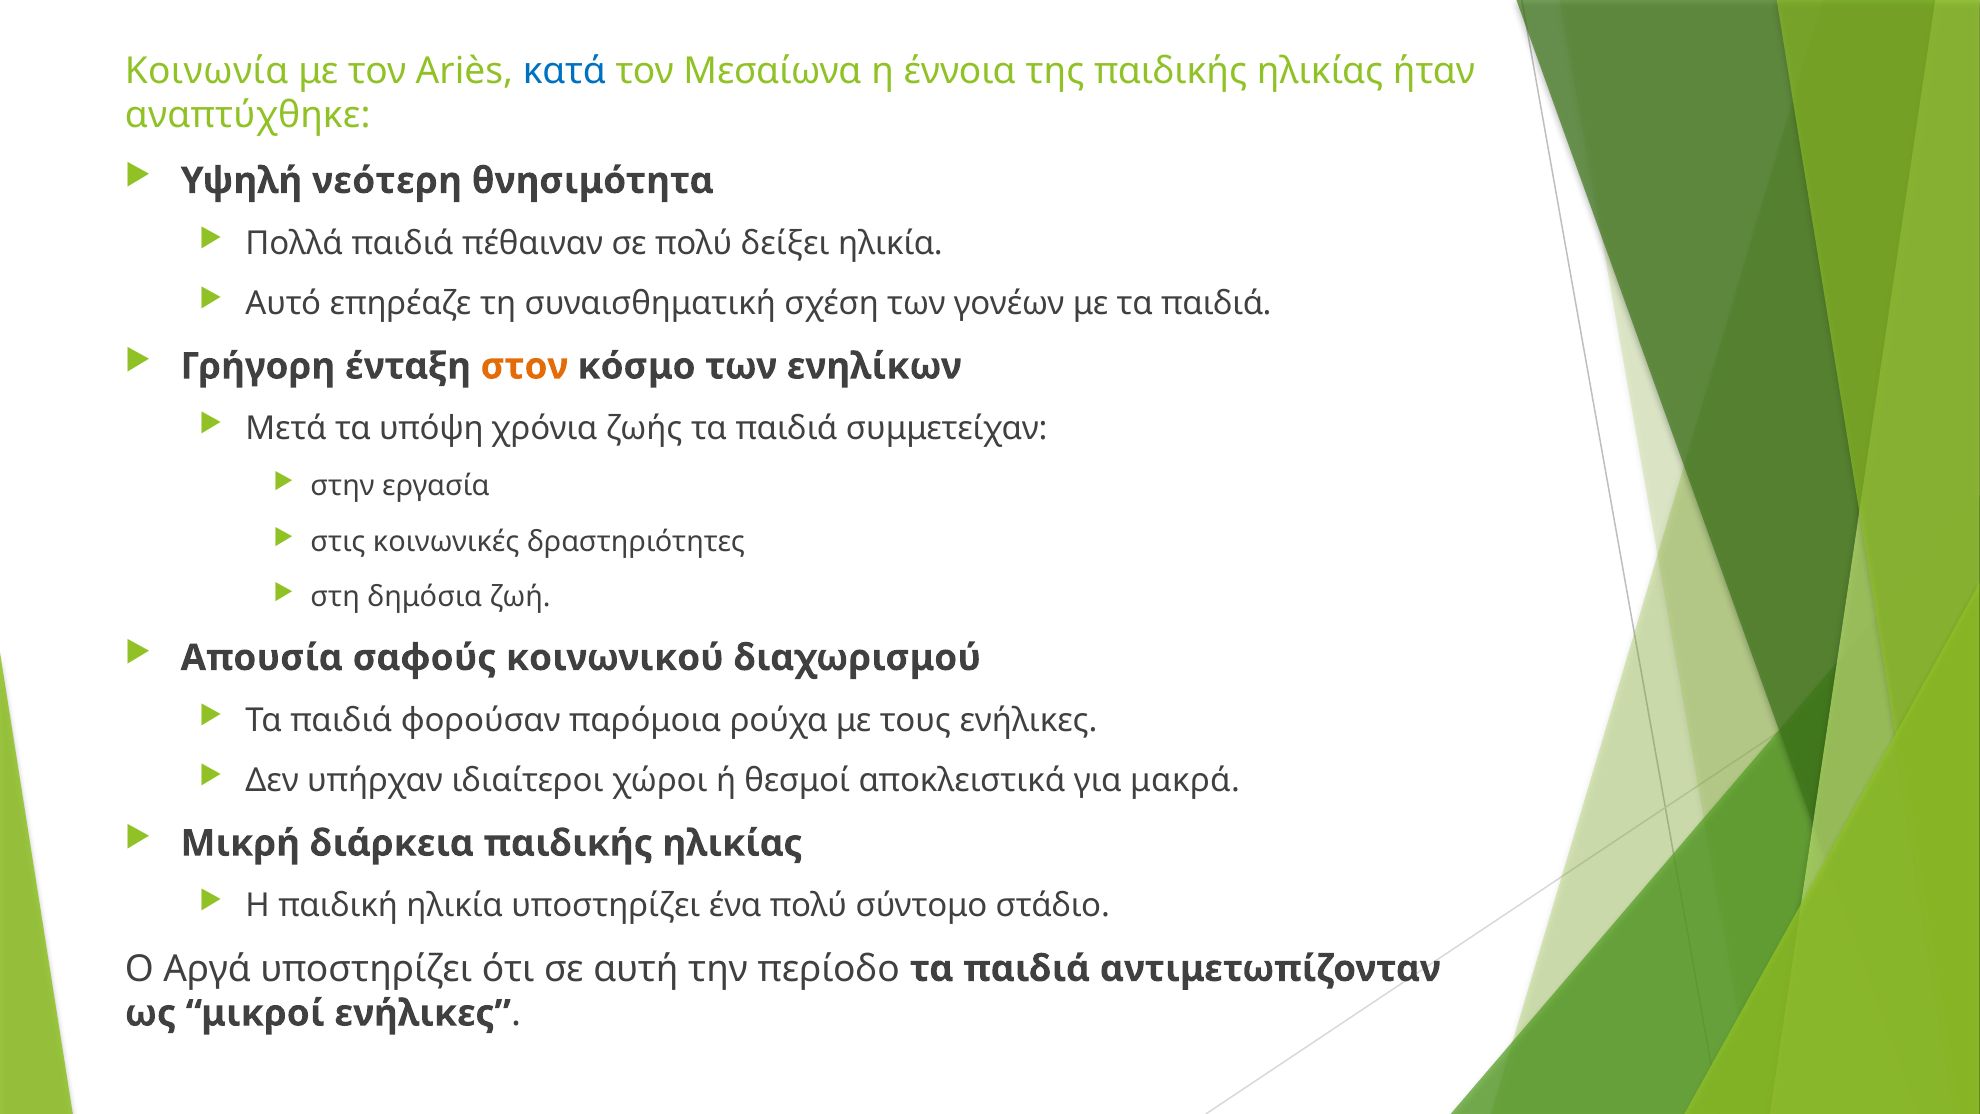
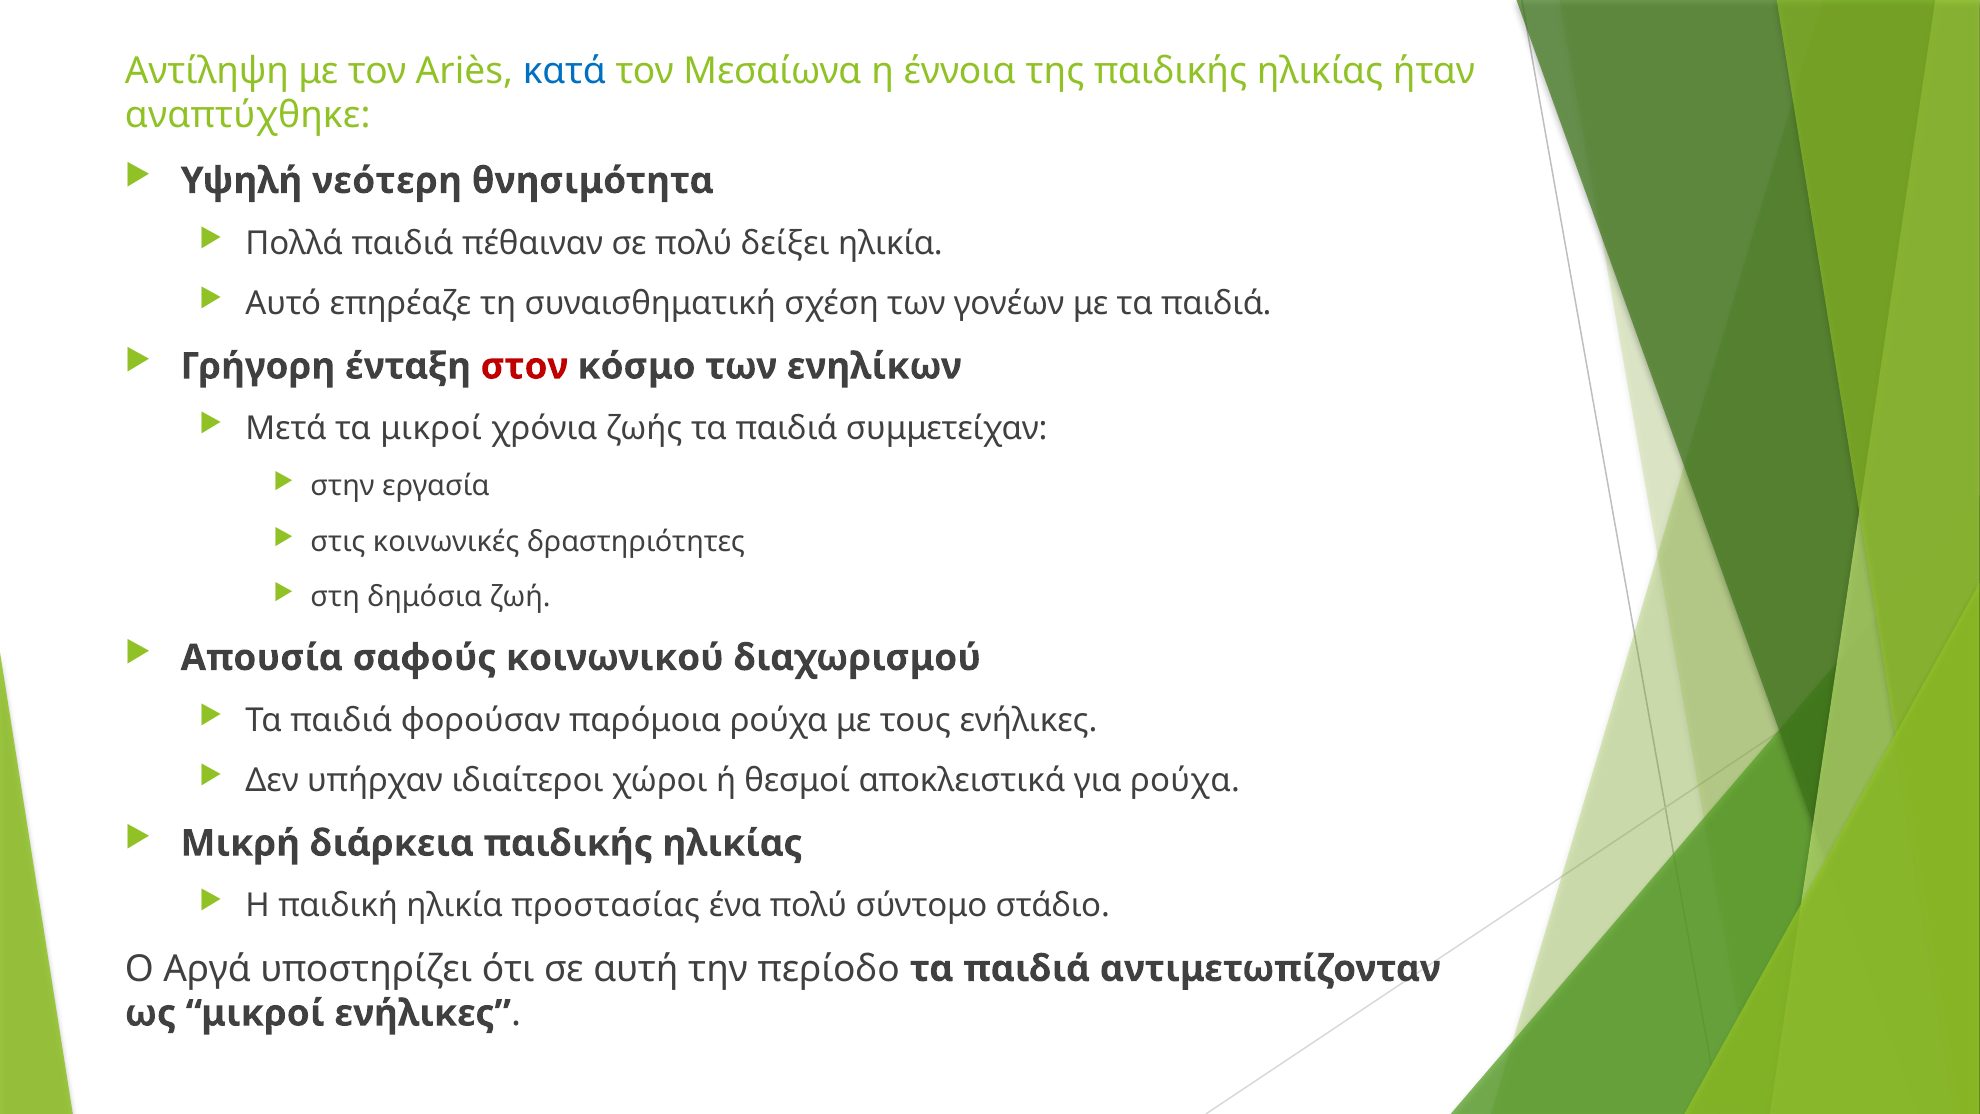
Κοινωνία: Κοινωνία -> Αντίληψη (207, 71)
στον colour: orange -> red (524, 366)
τα υπόψη: υπόψη -> μικροί (431, 429)
για μακρά: μακρά -> ρούχα (1185, 780)
ηλικία υποστηρίζει: υποστηρίζει -> προστασίας (606, 906)
